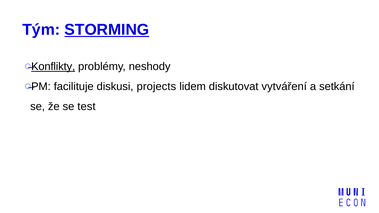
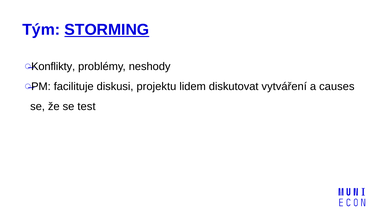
Konflikty underline: present -> none (53, 67)
projects: projects -> projektu (156, 87)
setkání: setkání -> causes (337, 87)
